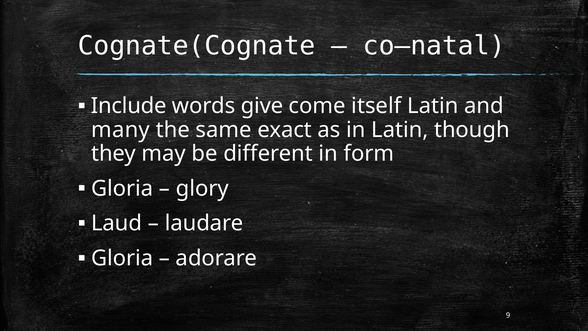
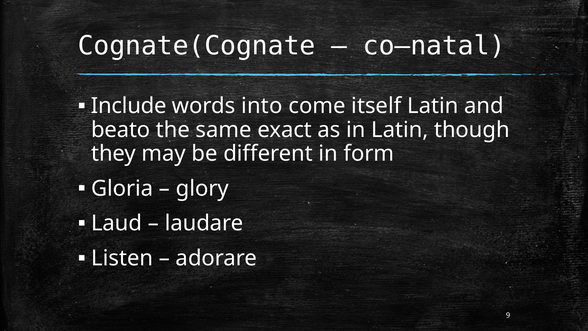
give: give -> into (262, 106)
many: many -> beato (121, 130)
Gloria: Gloria -> Listen (122, 258)
